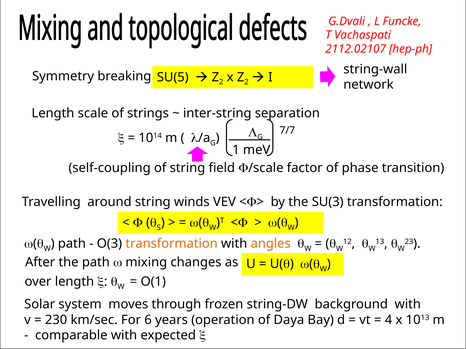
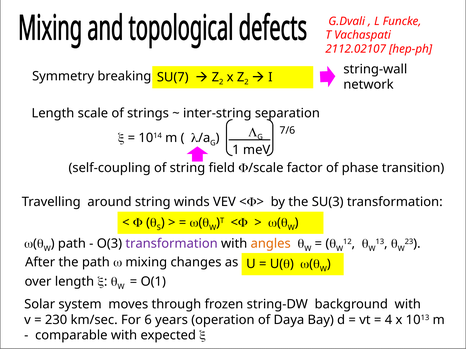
SU(5: SU(5 -> SU(7 (173, 77)
7/7: 7/7 -> 7/6 (287, 131)
transformation colour: orange -> purple (172, 244)
